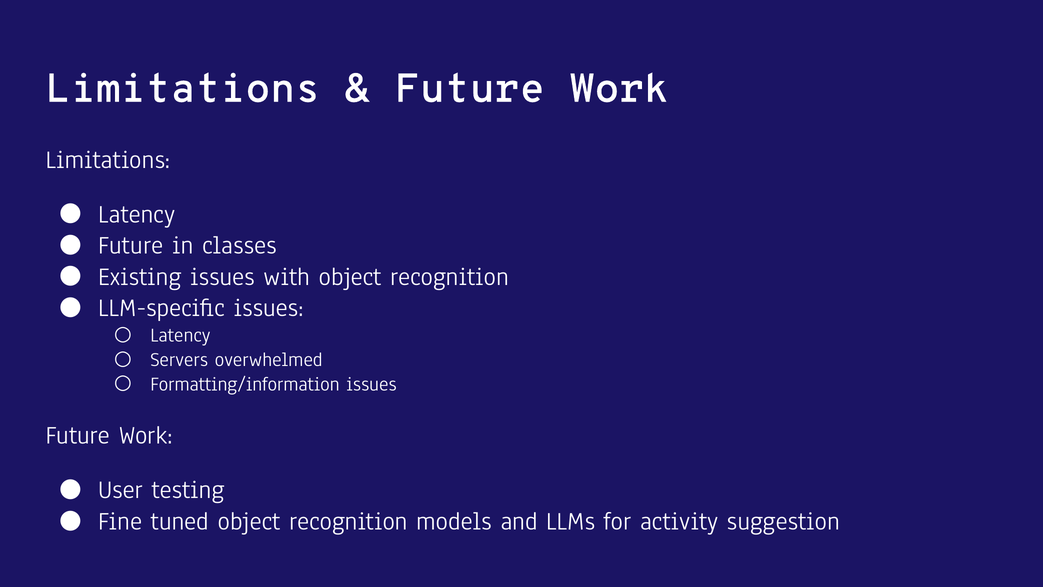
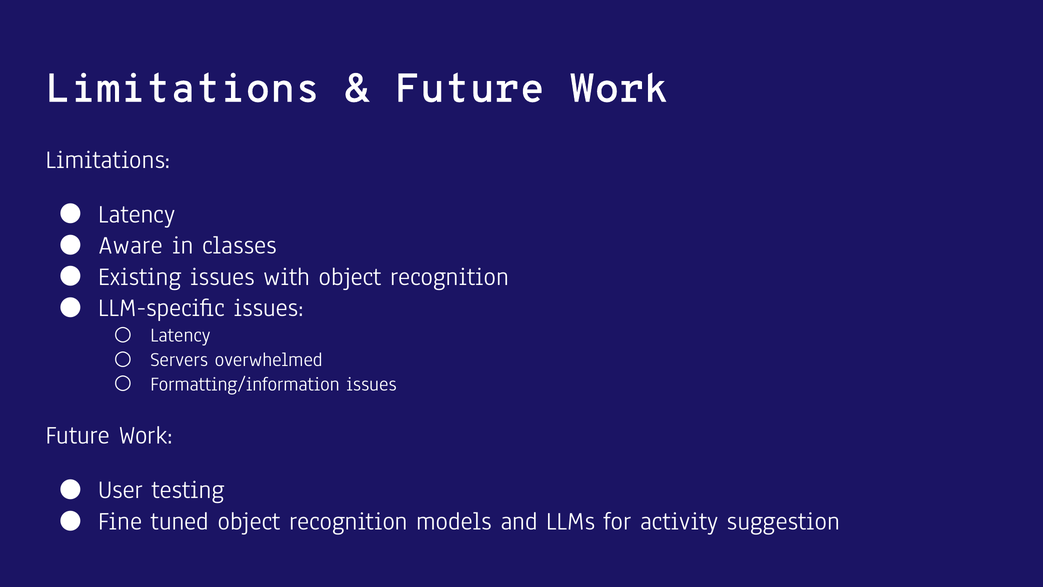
Future: Future -> Aware (131, 245)
